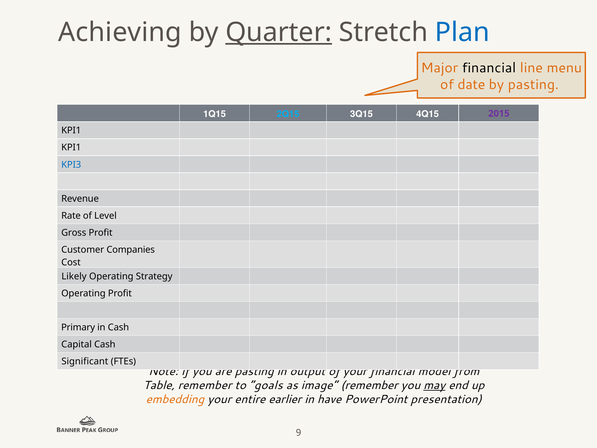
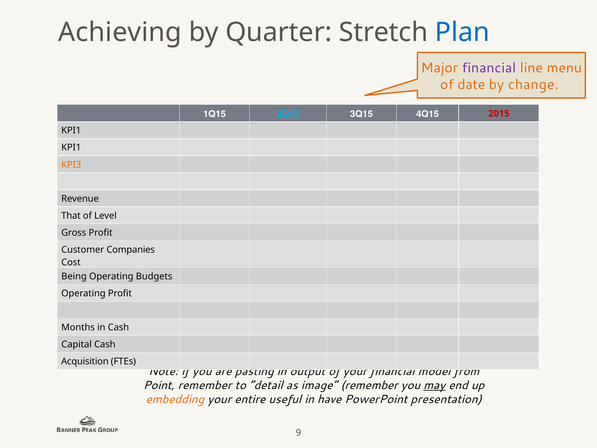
Quarter underline: present -> none (279, 32)
financial colour: black -> purple (489, 68)
by pasting: pasting -> change (533, 85)
2015 colour: purple -> red (499, 113)
KPI3 colour: blue -> orange (71, 165)
Rate: Rate -> That (71, 216)
Likely: Likely -> Being (74, 276)
Strategy: Strategy -> Budgets (154, 276)
Primary: Primary -> Months (78, 327)
Significant: Significant -> Acquisition (85, 361)
Table: Table -> Point (159, 385)
goals: goals -> detail (266, 385)
earlier: earlier -> useful (285, 399)
